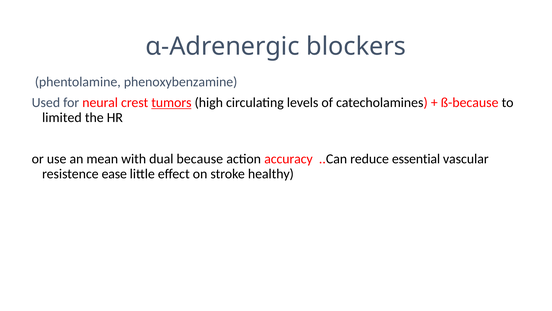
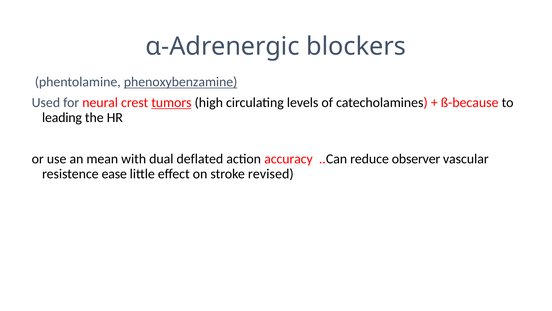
phenoxybenzamine underline: none -> present (181, 82)
limited: limited -> leading (62, 117)
because: because -> deflated (200, 159)
essential: essential -> observer (416, 159)
healthy: healthy -> revised (271, 174)
